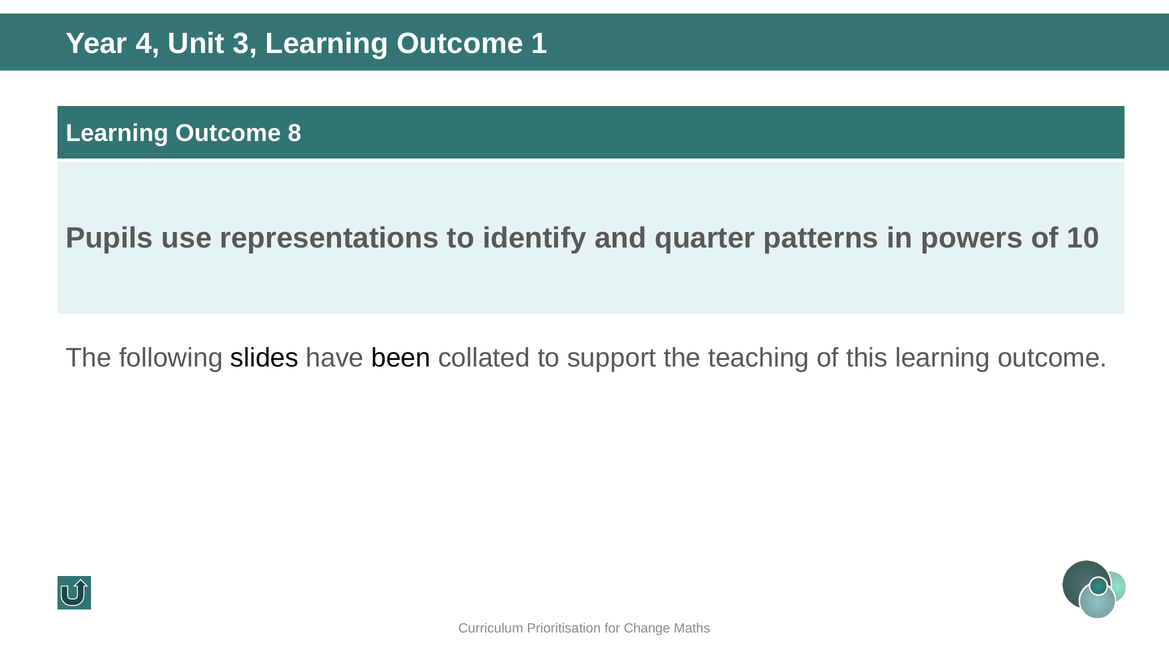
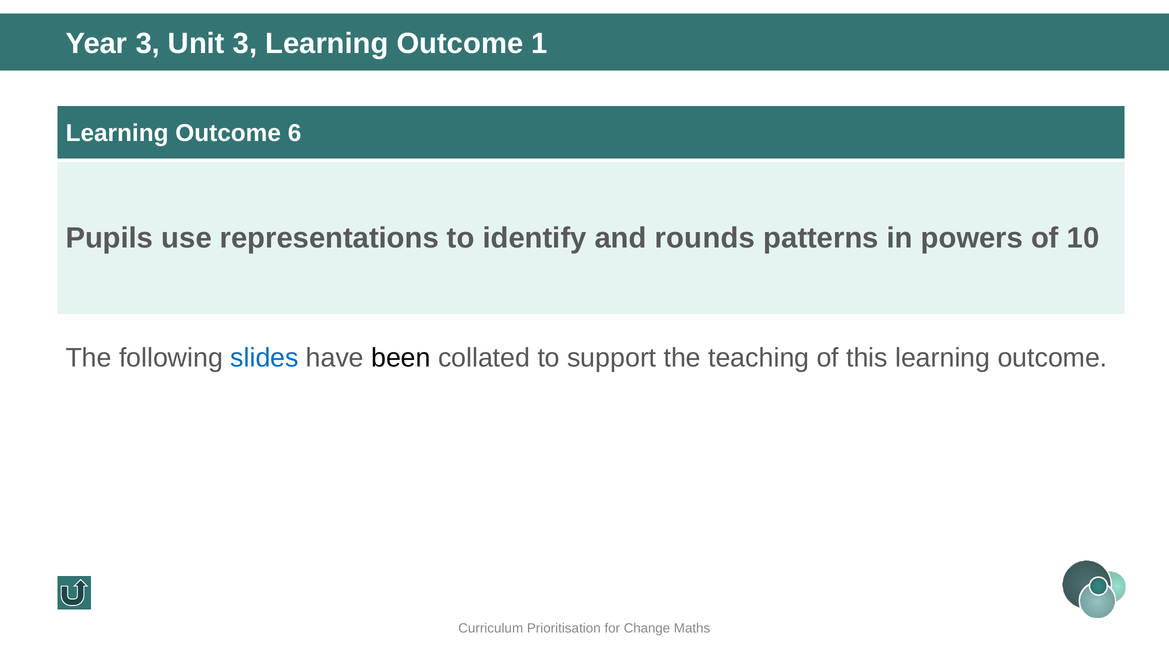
Year 4: 4 -> 3 (148, 44)
8: 8 -> 6 (295, 133)
quarter: quarter -> rounds (705, 238)
slides colour: black -> blue (264, 357)
